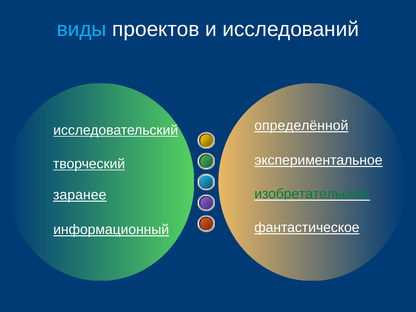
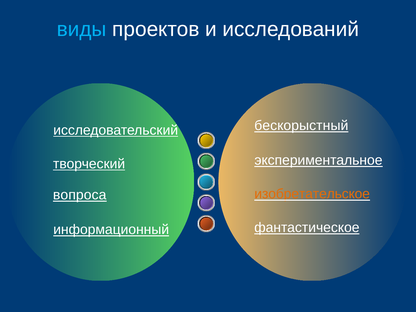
определённой: определённой -> бескорыстный (301, 126)
изобретательское colour: green -> orange (312, 194)
заранее: заранее -> вопроса (80, 195)
